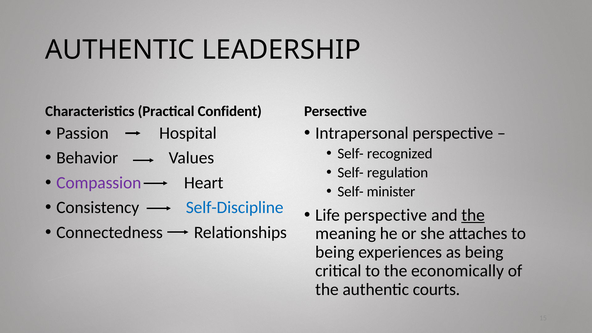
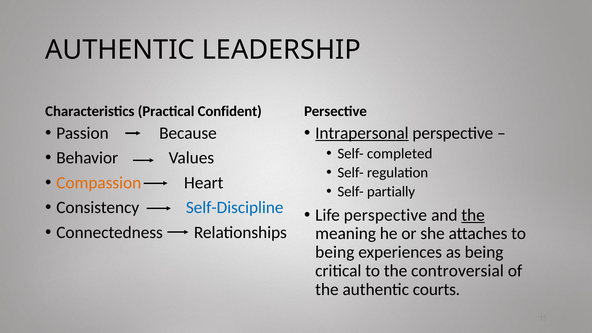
Intrapersonal underline: none -> present (362, 133)
Hospital: Hospital -> Because (188, 133)
recognized: recognized -> completed (400, 153)
Compassion colour: purple -> orange (99, 183)
minister: minister -> partially (391, 192)
economically: economically -> controversial (457, 271)
